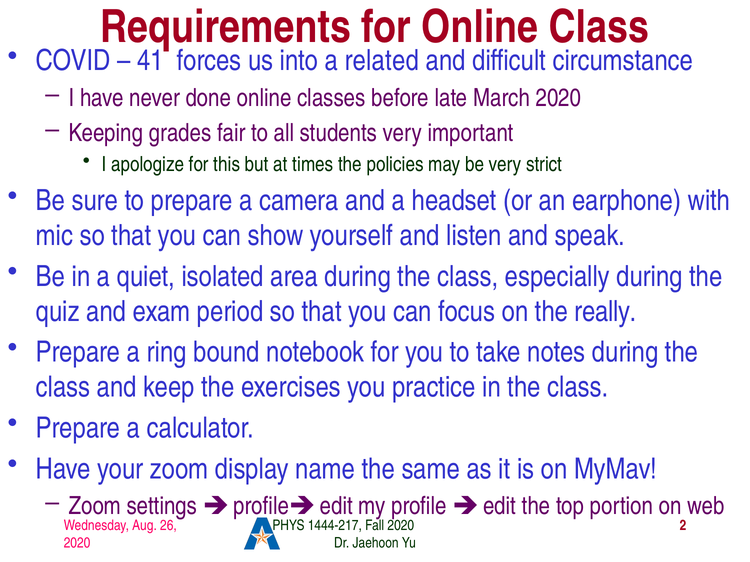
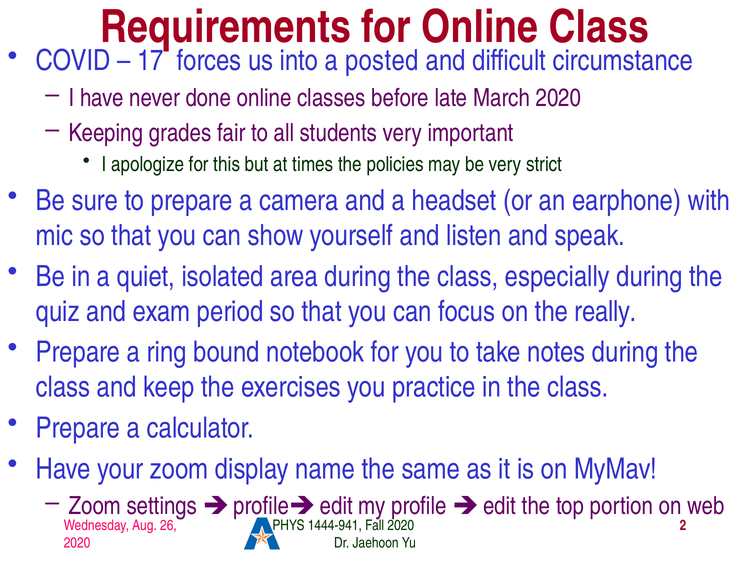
41: 41 -> 17 (150, 61)
related: related -> posted (382, 61)
1444-217: 1444-217 -> 1444-941 (335, 526)
